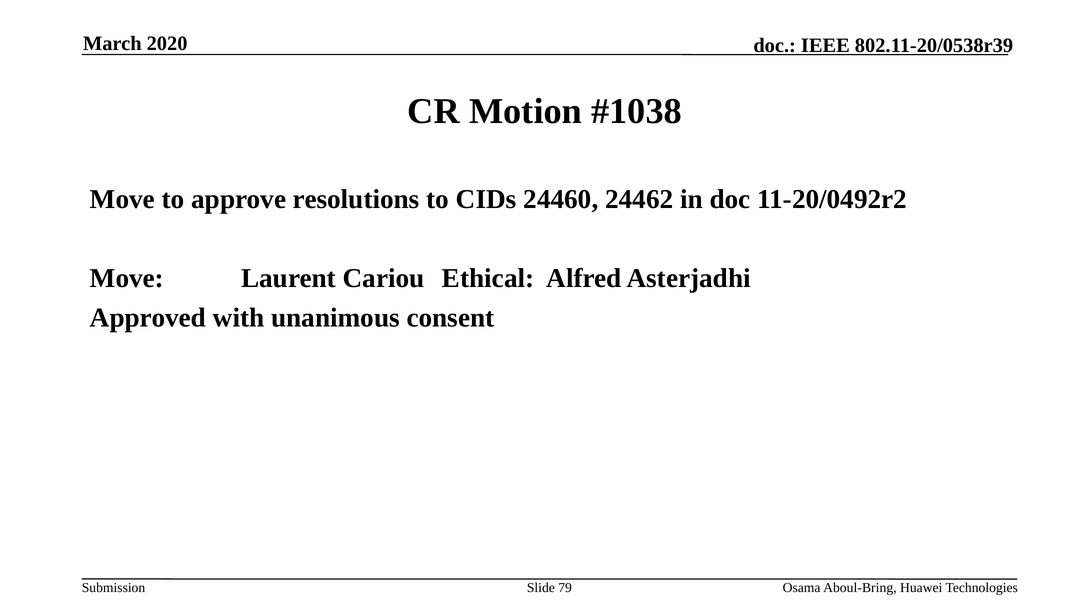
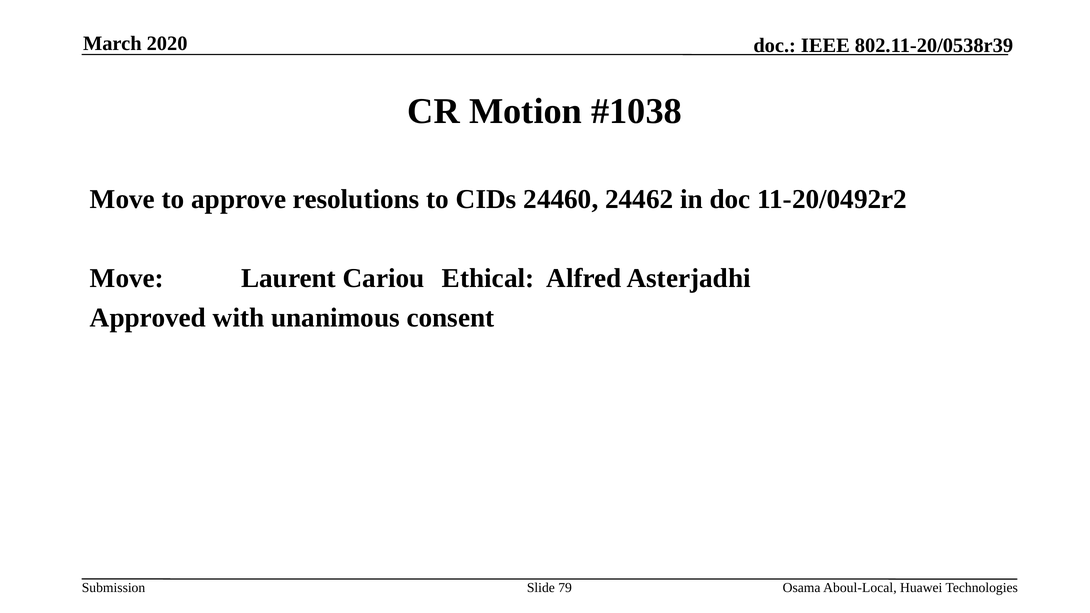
Aboul-Bring: Aboul-Bring -> Aboul-Local (860, 588)
